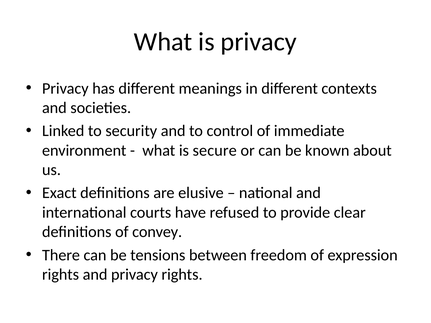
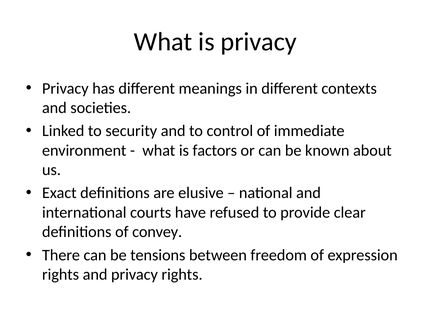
secure: secure -> factors (215, 150)
